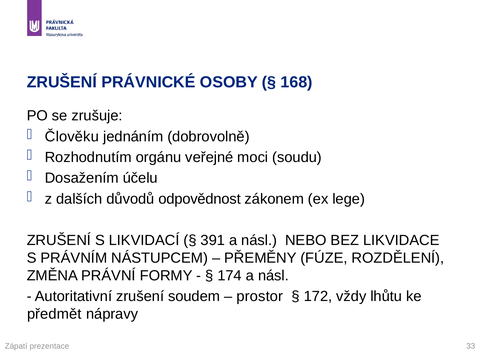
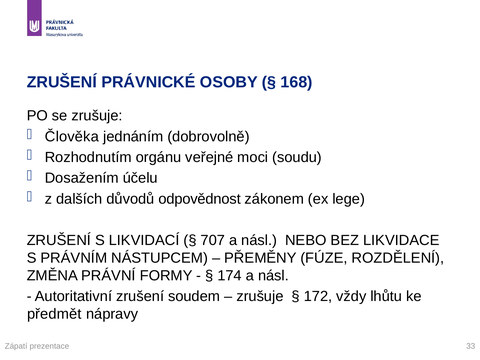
Člověku: Člověku -> Člověka (72, 137)
391: 391 -> 707 (213, 240)
prostor: prostor -> zrušuje (260, 296)
